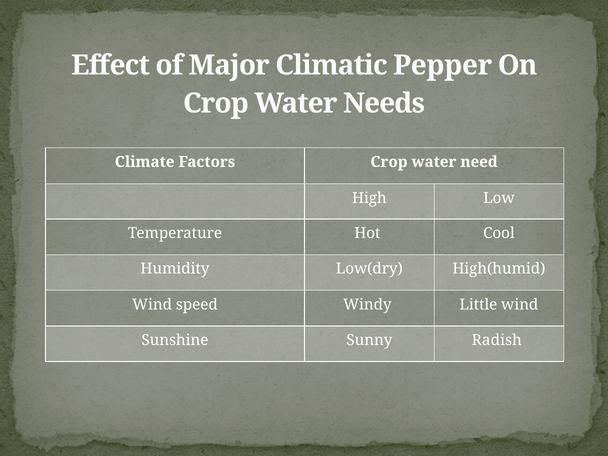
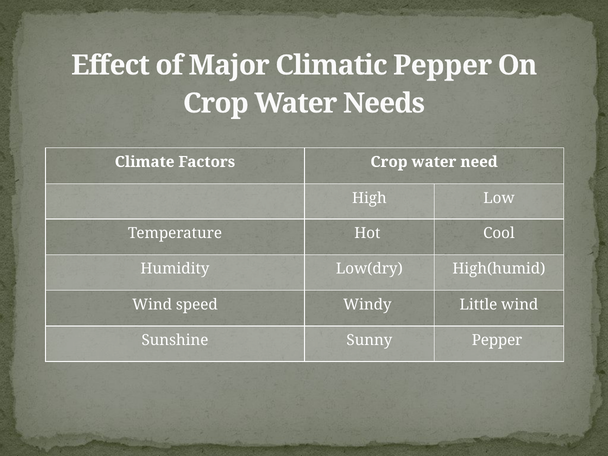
Sunny Radish: Radish -> Pepper (497, 340)
